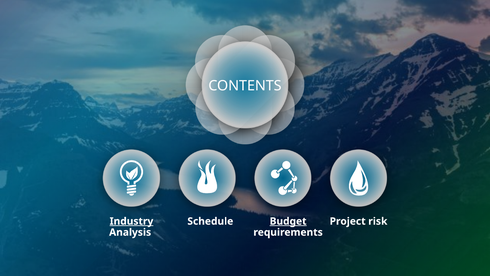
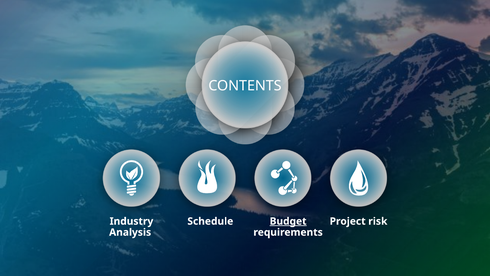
Industry underline: present -> none (131, 221)
